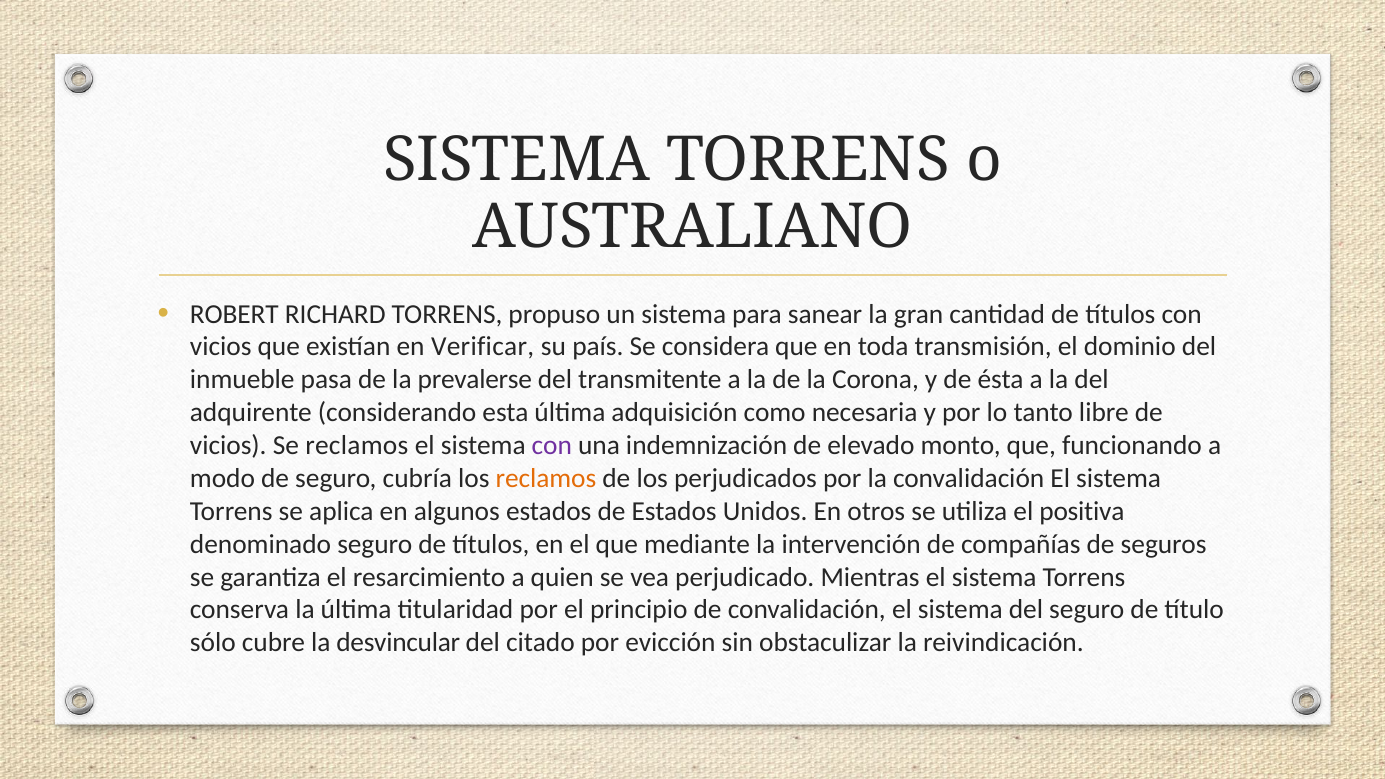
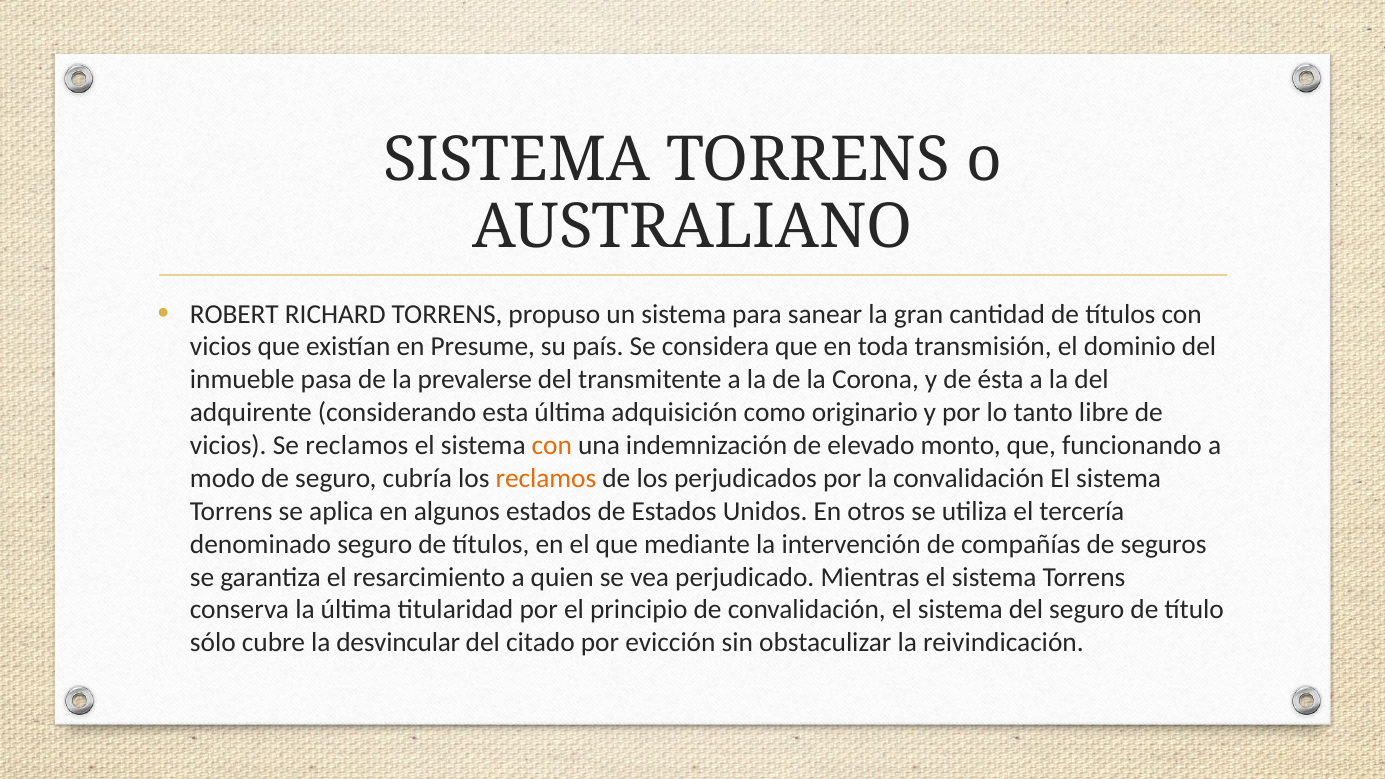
Verificar: Verificar -> Presume (483, 347)
necesaria: necesaria -> originario (865, 413)
con colour: purple -> orange (552, 446)
positiva: positiva -> tercería (1082, 511)
